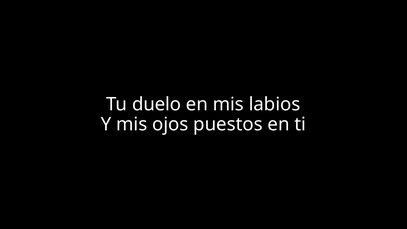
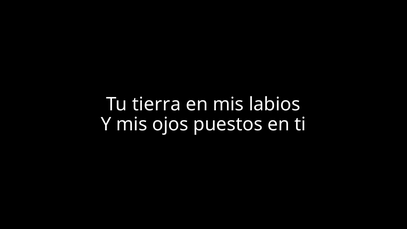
duelo: duelo -> tierra (156, 104)
